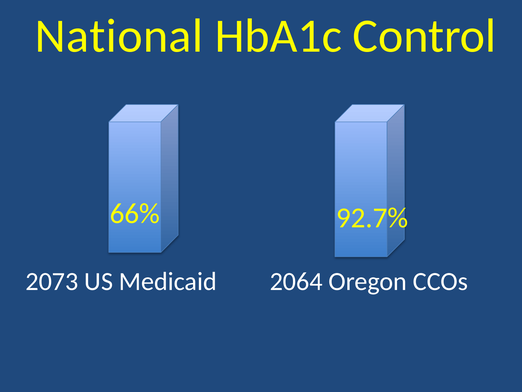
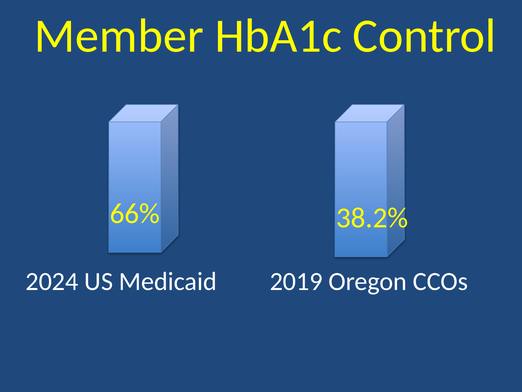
National: National -> Member (119, 36)
92.7%: 92.7% -> 38.2% (372, 218)
2073: 2073 -> 2024 (52, 281)
2064: 2064 -> 2019 (296, 281)
